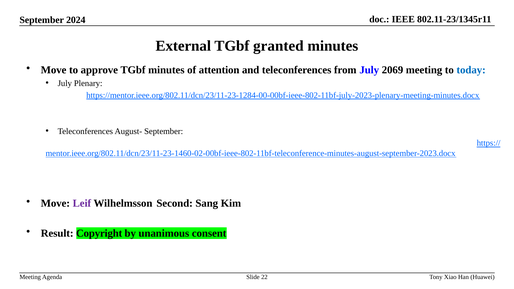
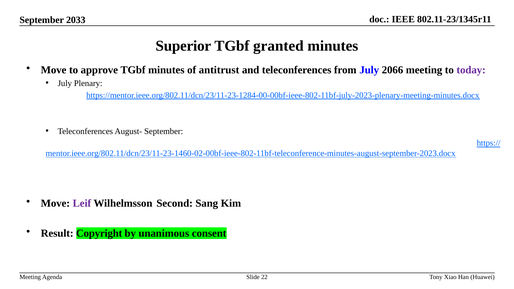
2024: 2024 -> 2033 (76, 20)
External: External -> Superior (183, 46)
attention: attention -> antitrust (219, 70)
2069: 2069 -> 2066 (392, 70)
today colour: blue -> purple (471, 70)
